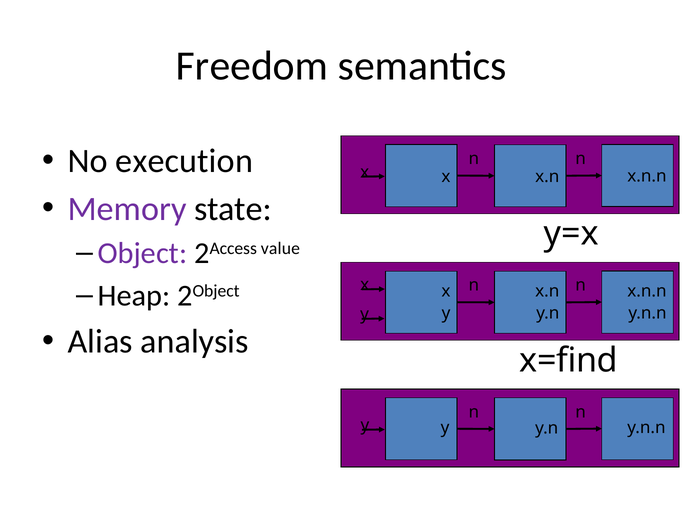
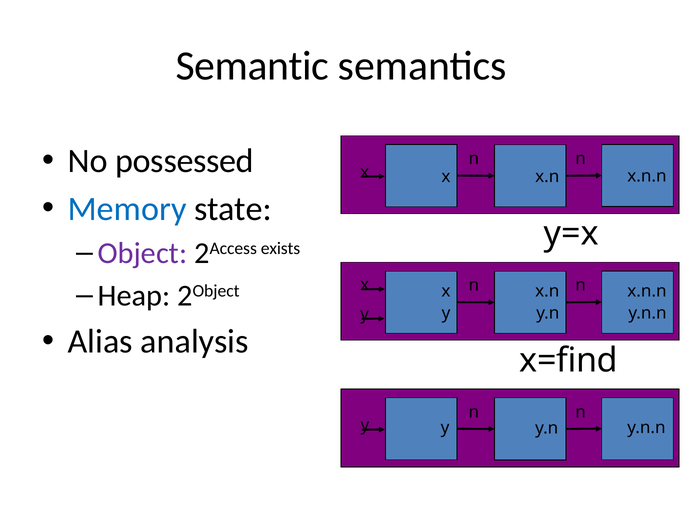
Freedom: Freedom -> Semantic (252, 66)
execution: execution -> possessed (184, 161)
Memory colour: purple -> blue (127, 209)
value: value -> exists (281, 249)
